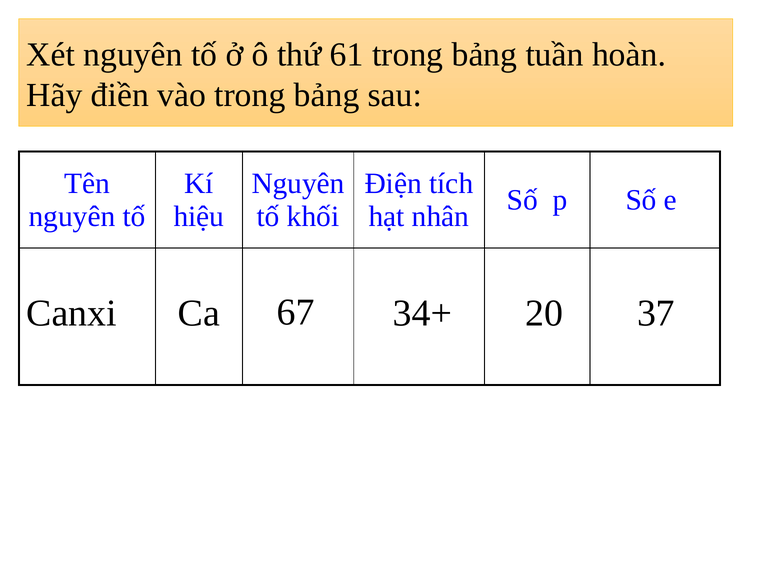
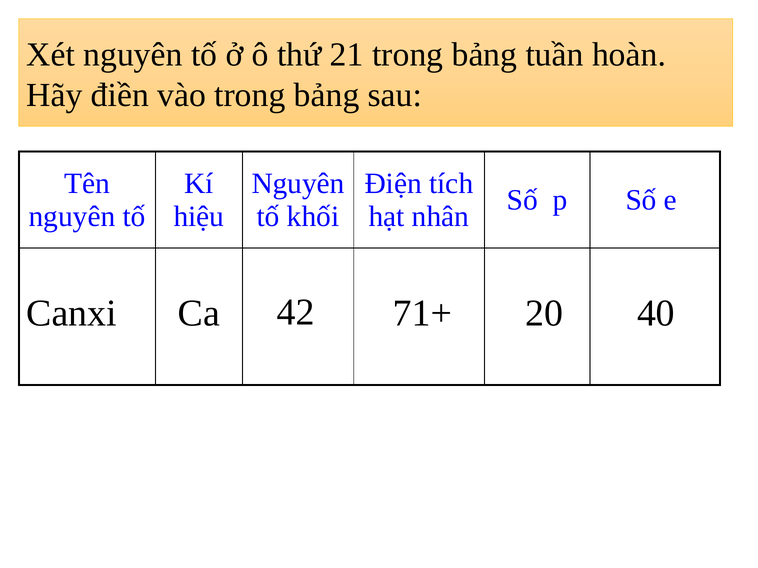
61: 61 -> 21 (347, 55)
67: 67 -> 42 (296, 312)
34+: 34+ -> 71+ (422, 313)
37: 37 -> 40 (656, 313)
